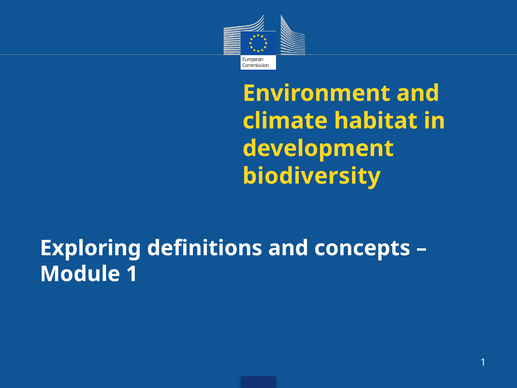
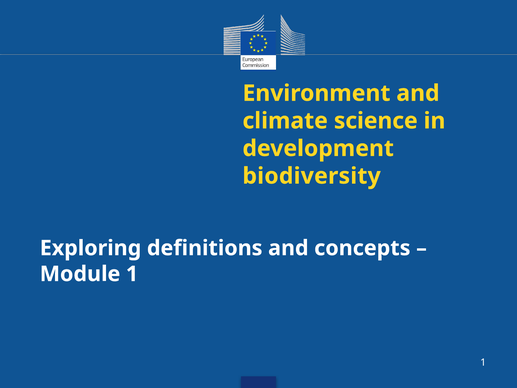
habitat: habitat -> science (376, 121)
